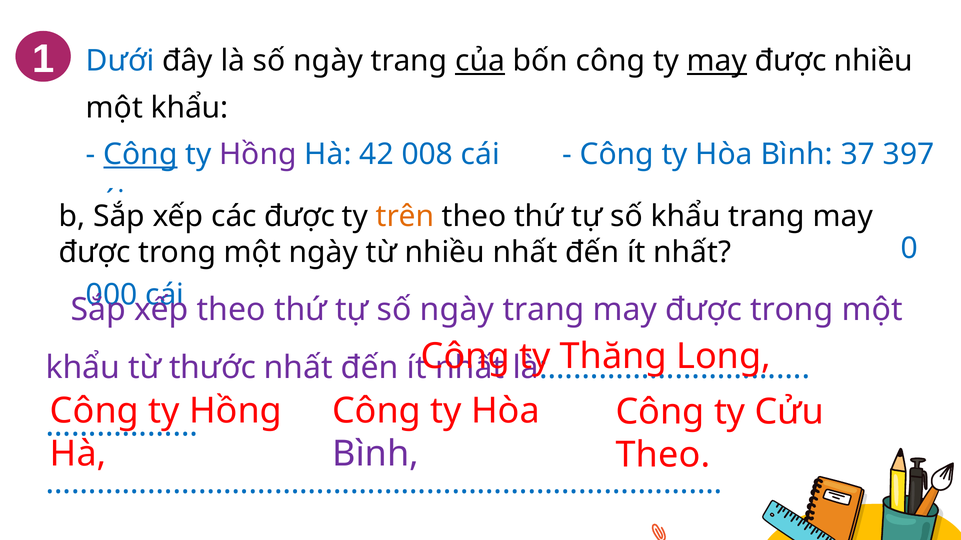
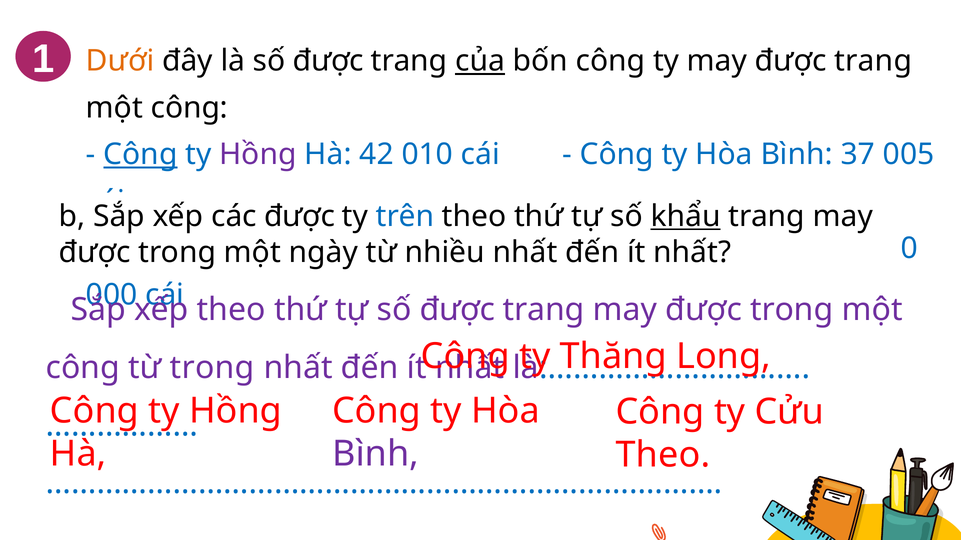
Dưới colour: blue -> orange (120, 61)
là số ngày: ngày -> được (328, 61)
may underline: present -> none (717, 61)
nhiều: nhiều -> trang (873, 61)
khẩu: khẩu -> công (189, 108)
008: 008 -> 010 (427, 155)
397: 397 -> 005 (909, 155)
trên colour: orange -> blue (405, 217)
khẩu underline: none -> present (686, 217)
tự số ngày: ngày -> được (457, 310)
khẩu: khẩu -> công (83, 368)
từ thước: thước -> trong (212, 368)
